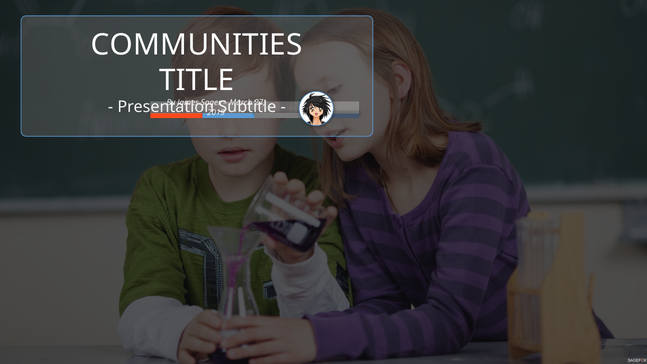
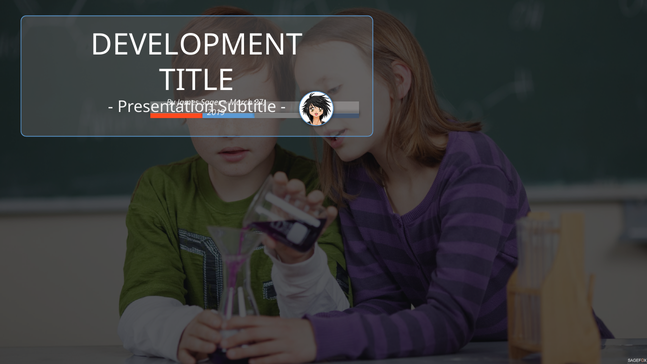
COMMUNITIES: COMMUNITIES -> DEVELOPMENT (197, 45)
